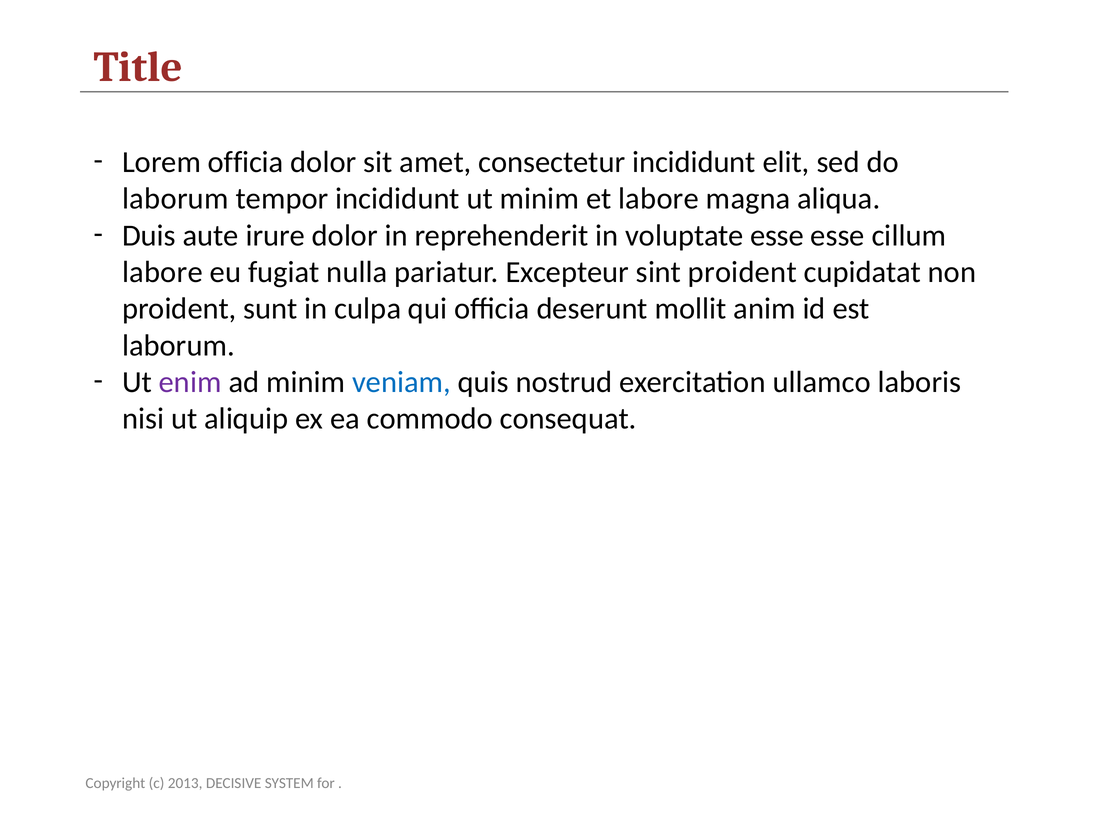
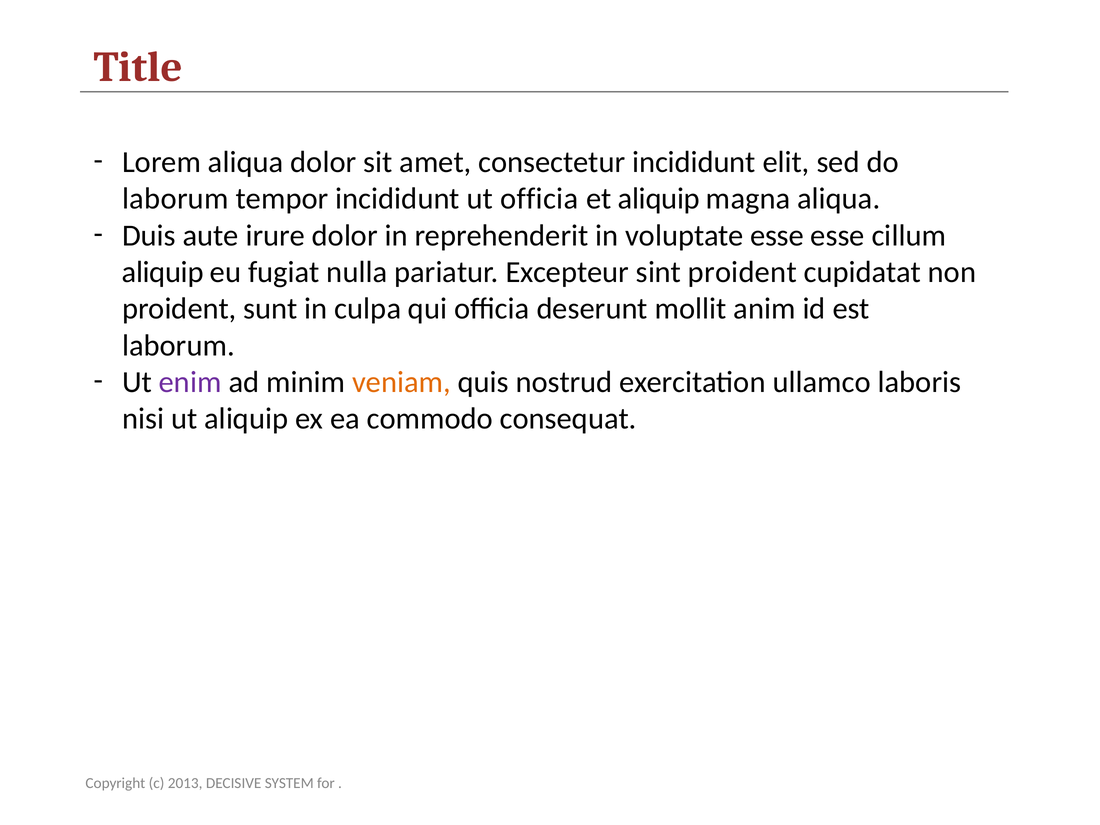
Lorem officia: officia -> aliqua (246, 162)
ut minim: minim -> officia (539, 199)
et labore: labore -> aliquip (659, 199)
labore: labore -> aliquip (163, 272)
veniam colour: blue -> orange (401, 382)
